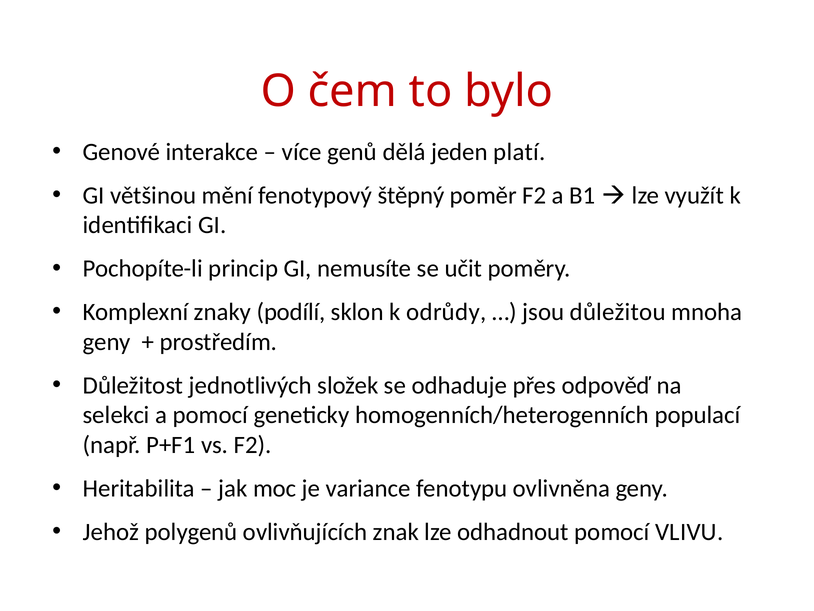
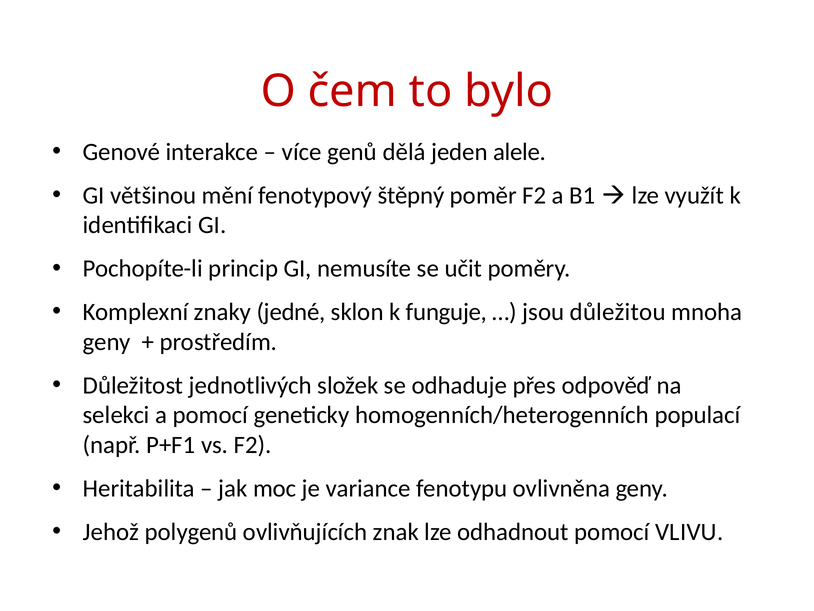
platí: platí -> alele (520, 152)
podílí: podílí -> jedné (291, 312)
odrůdy: odrůdy -> funguje (447, 312)
